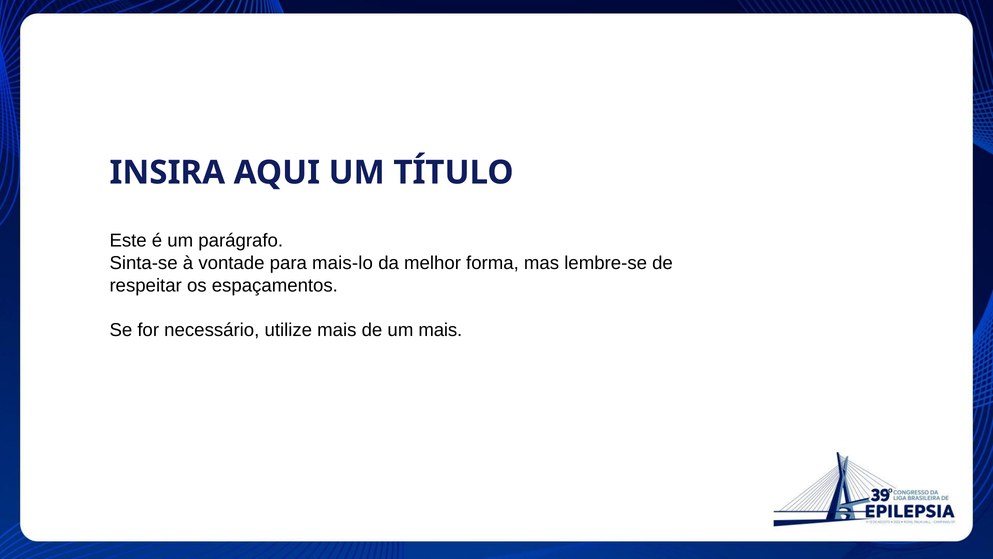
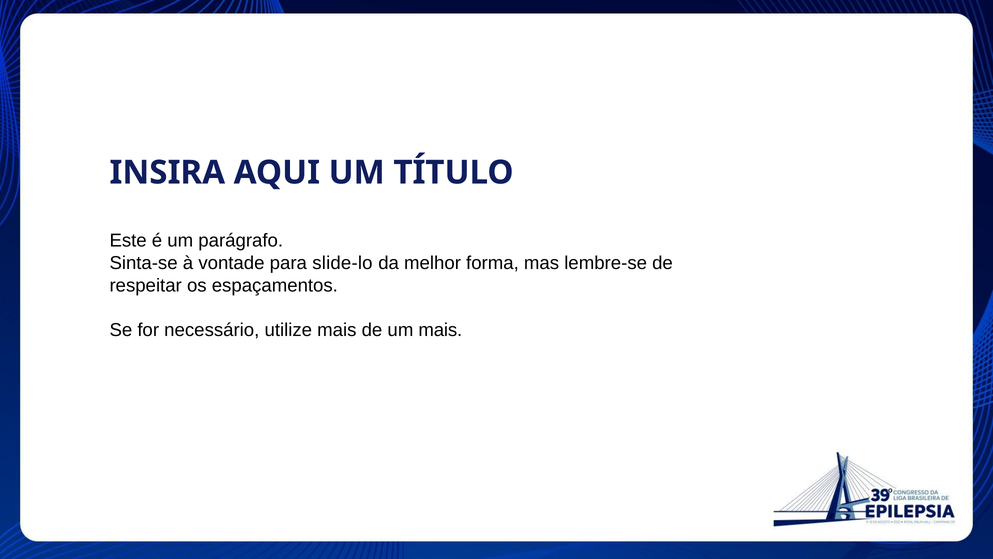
mais-lo: mais-lo -> slide-lo (342, 263)
